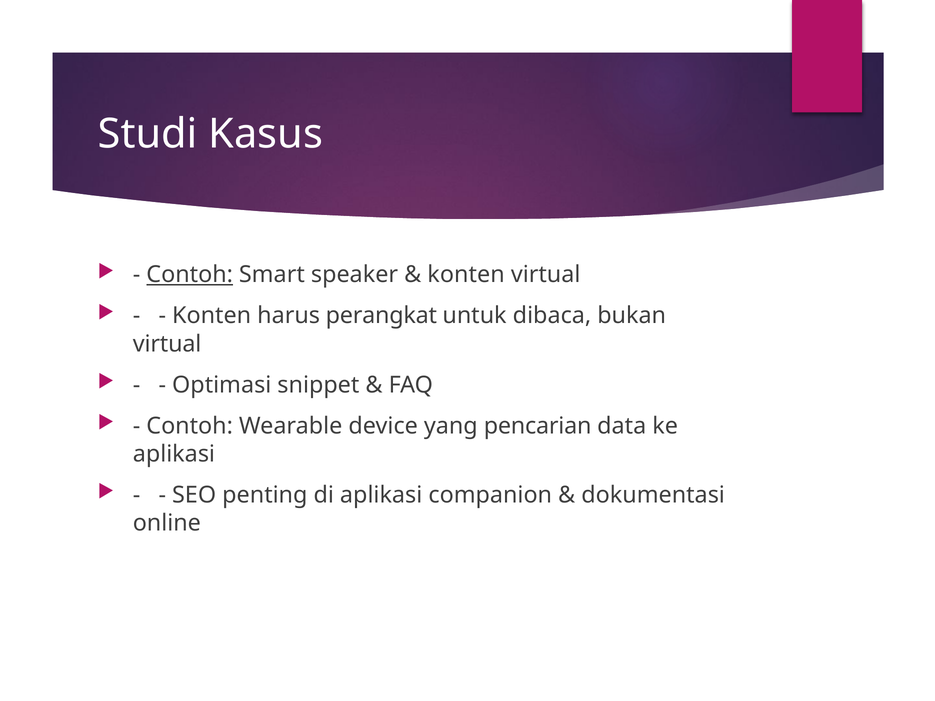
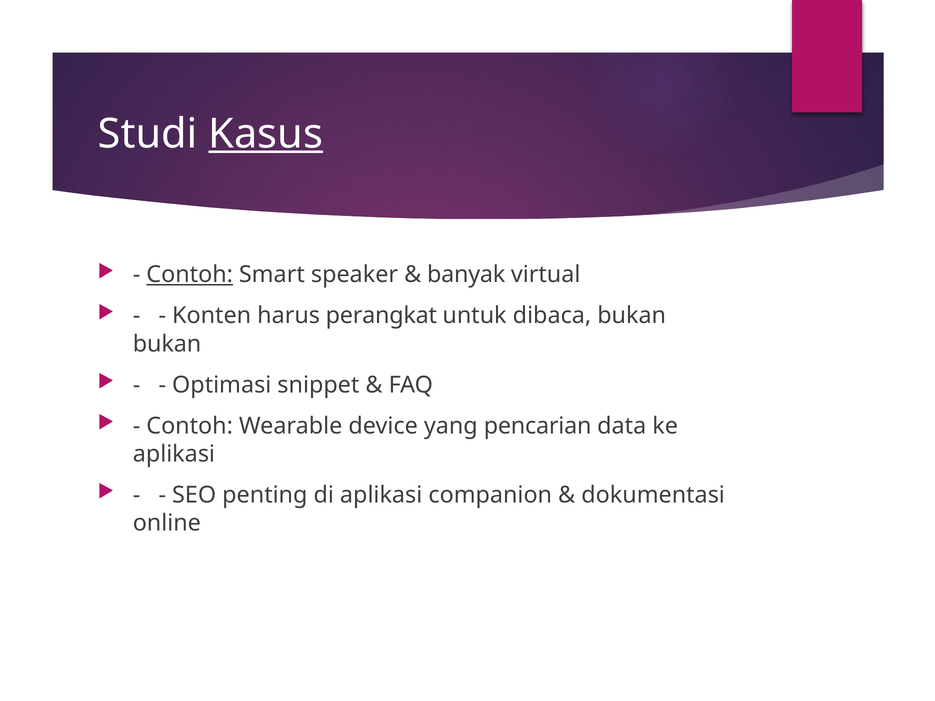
Kasus underline: none -> present (266, 134)
konten: konten -> banyak (466, 275)
virtual: virtual -> bukan (167, 344)
